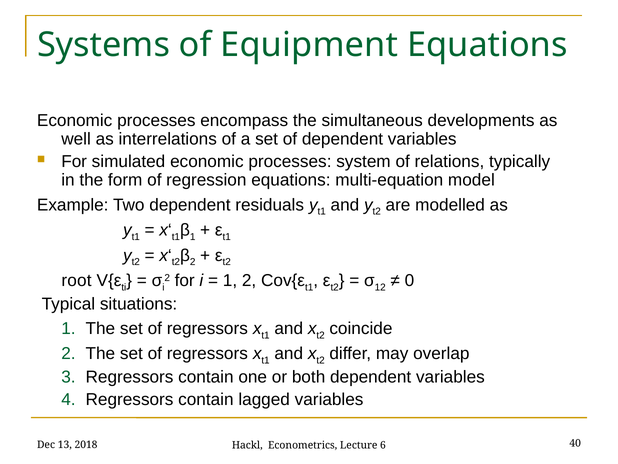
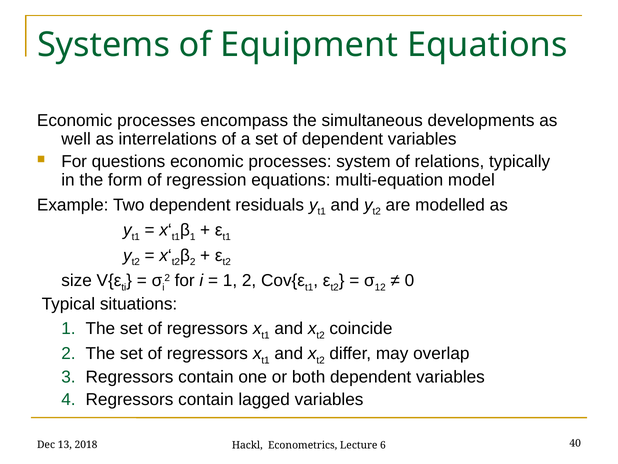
simulated: simulated -> questions (129, 162)
root: root -> size (77, 280)
